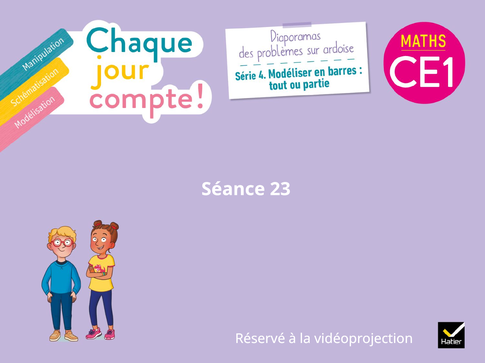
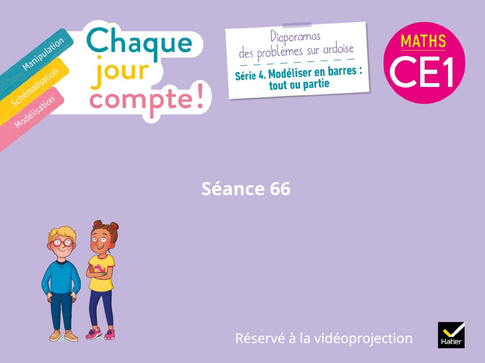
23: 23 -> 66 (280, 190)
